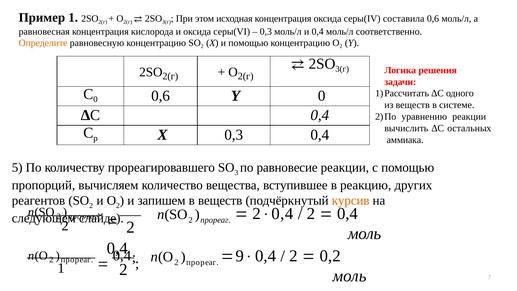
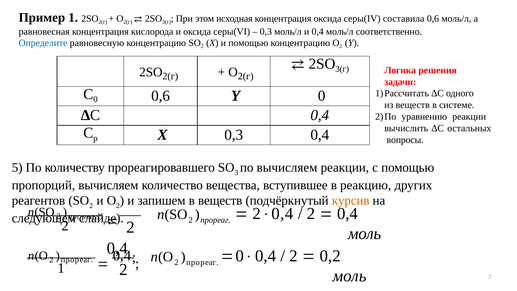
Определите colour: orange -> blue (43, 43)
аммиака: аммиака -> вопросы (405, 140)
по равновесие: равновесие -> вычисляем (287, 168)
9: 9 -> 0 (240, 256)
